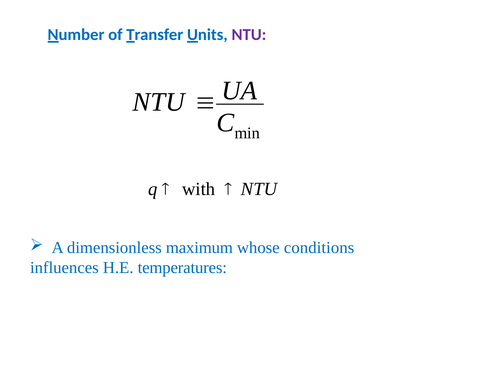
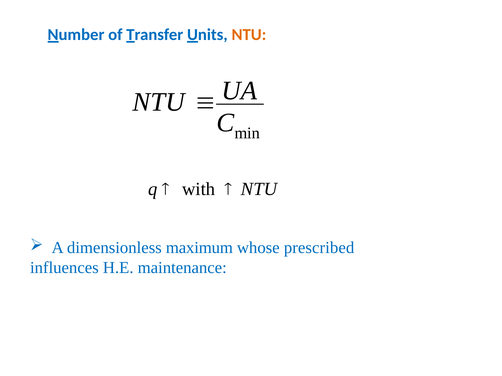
NTU colour: purple -> orange (249, 35)
conditions: conditions -> prescribed (319, 248)
temperatures: temperatures -> maintenance (182, 268)
